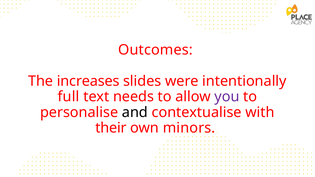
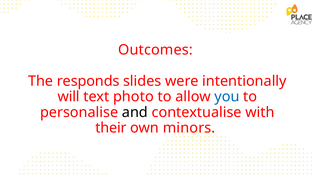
increases: increases -> responds (88, 81)
full: full -> will (69, 97)
needs: needs -> photo (133, 97)
you colour: purple -> blue (227, 97)
